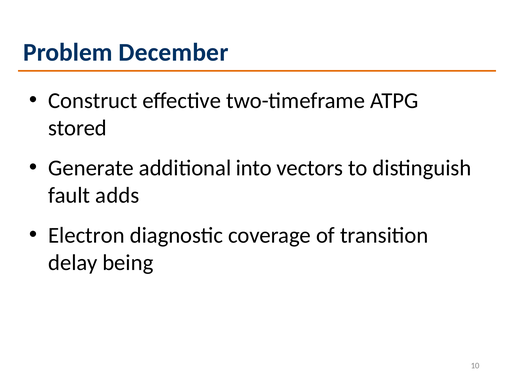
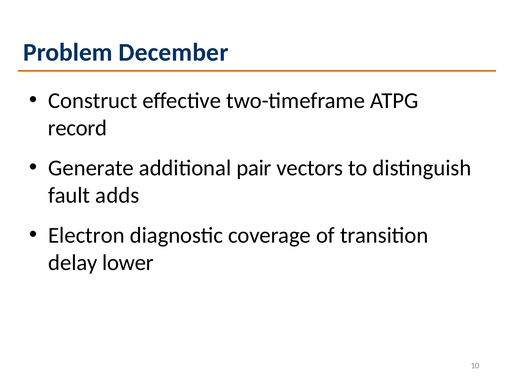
stored: stored -> record (78, 128)
into: into -> pair (254, 168)
being: being -> lower (128, 262)
